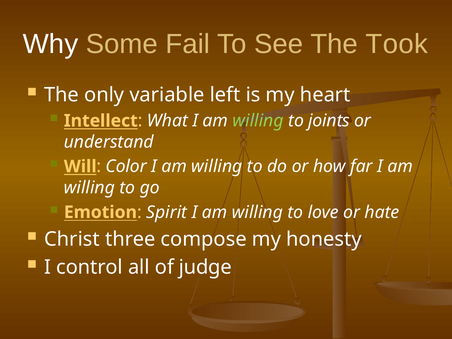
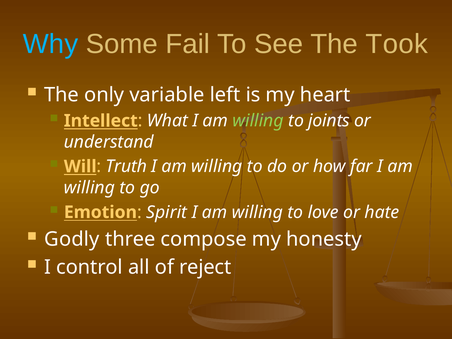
Why colour: white -> light blue (51, 44)
Color: Color -> Truth (126, 167)
Christ: Christ -> Godly (72, 239)
judge: judge -> reject (205, 267)
